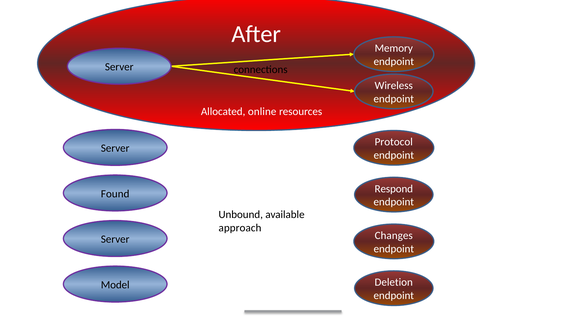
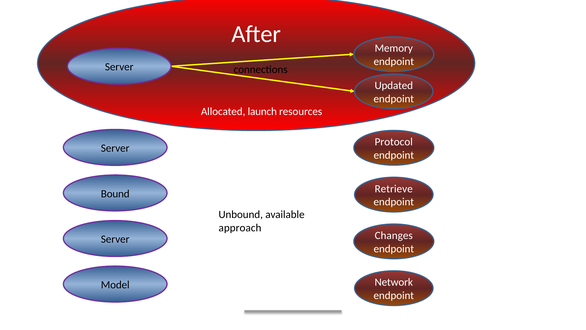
Wireless: Wireless -> Updated (394, 85)
online: online -> launch (262, 111)
Respond: Respond -> Retrieve (394, 189)
Found: Found -> Bound (115, 194)
Deletion: Deletion -> Network (394, 282)
